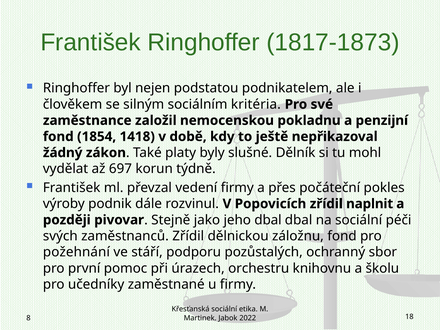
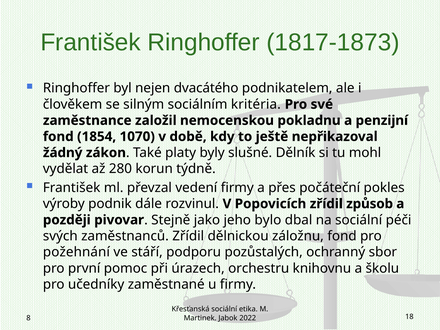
podstatou: podstatou -> dvacátého (206, 88)
1418: 1418 -> 1070 (137, 137)
697: 697 -> 280 (120, 169)
naplnit: naplnit -> způsob (370, 204)
jeho dbal: dbal -> bylo (268, 220)
